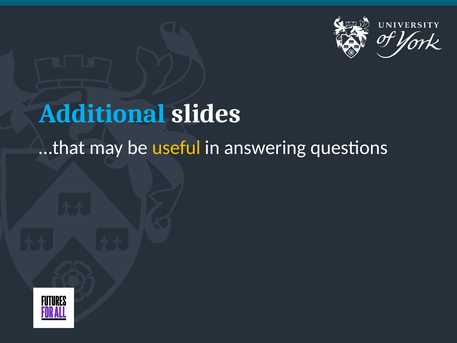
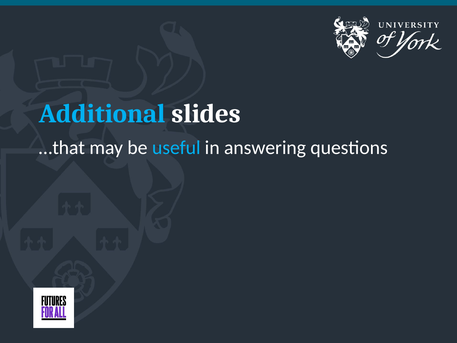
useful colour: yellow -> light blue (176, 148)
